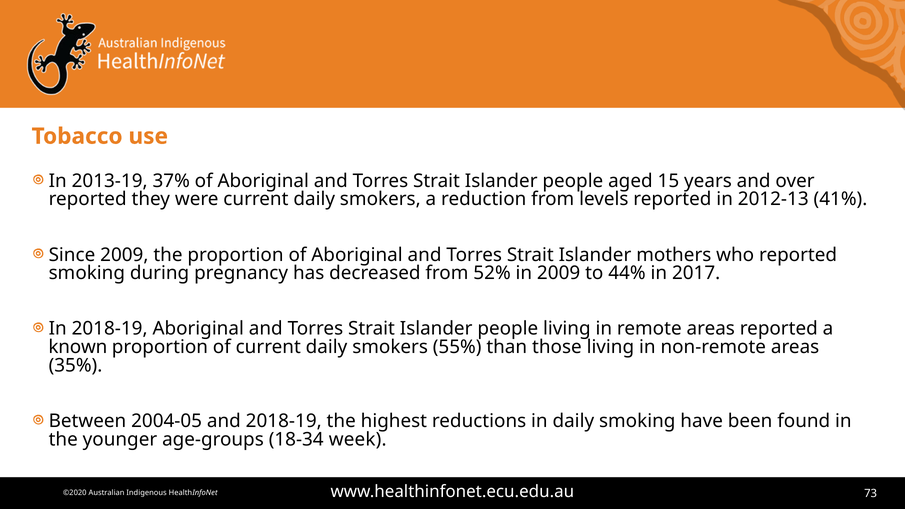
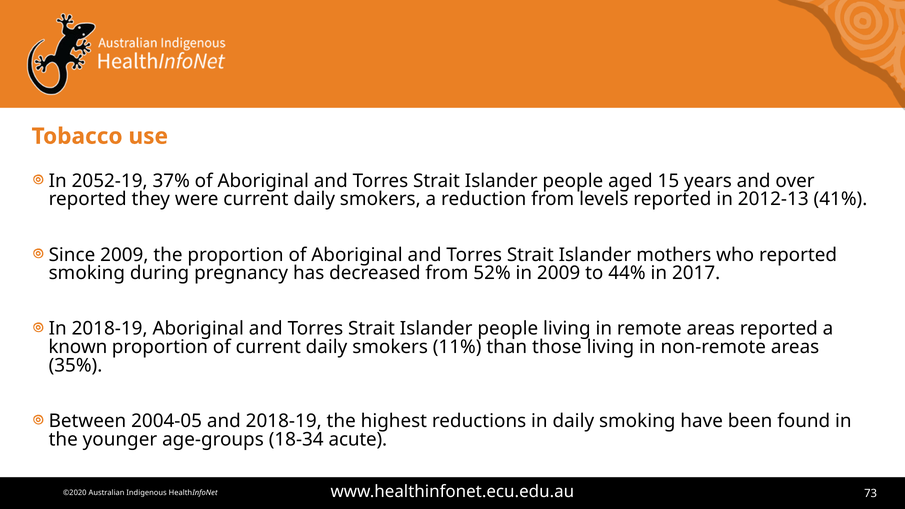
2013-19: 2013-19 -> 2052-19 (110, 181)
55%: 55% -> 11% (457, 347)
week: week -> acute (358, 439)
